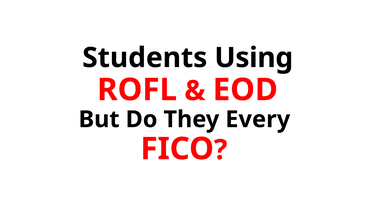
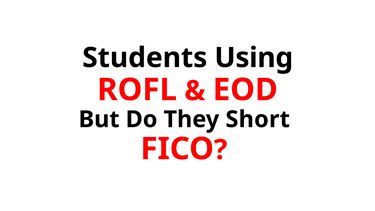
Every: Every -> Short (258, 119)
